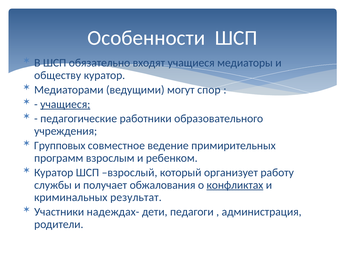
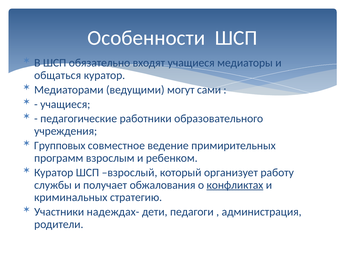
обществу: обществу -> общаться (58, 75)
спор: спор -> сами (209, 90)
учащиеся underline: present -> none (65, 104)
результат: результат -> стратегию (136, 197)
